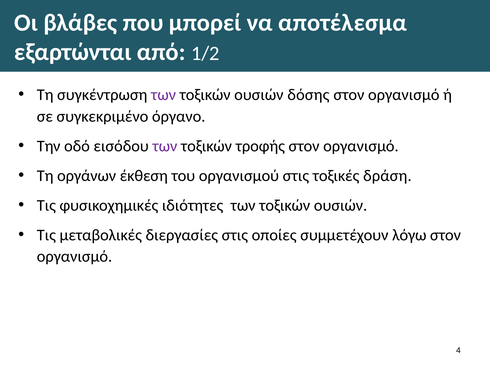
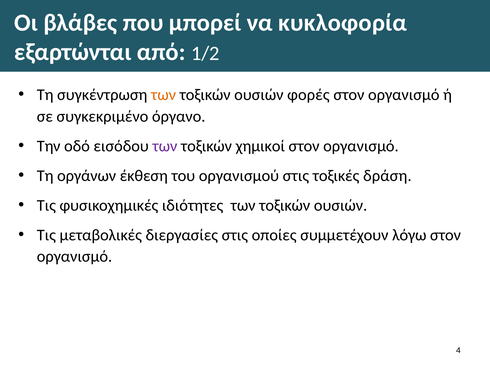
αποτέλεσμα: αποτέλεσμα -> κυκλοφορία (343, 23)
των colour: purple -> orange (164, 95)
δόσης: δόσης -> φορές (308, 95)
τροφής: τροφής -> χημικοί (260, 146)
